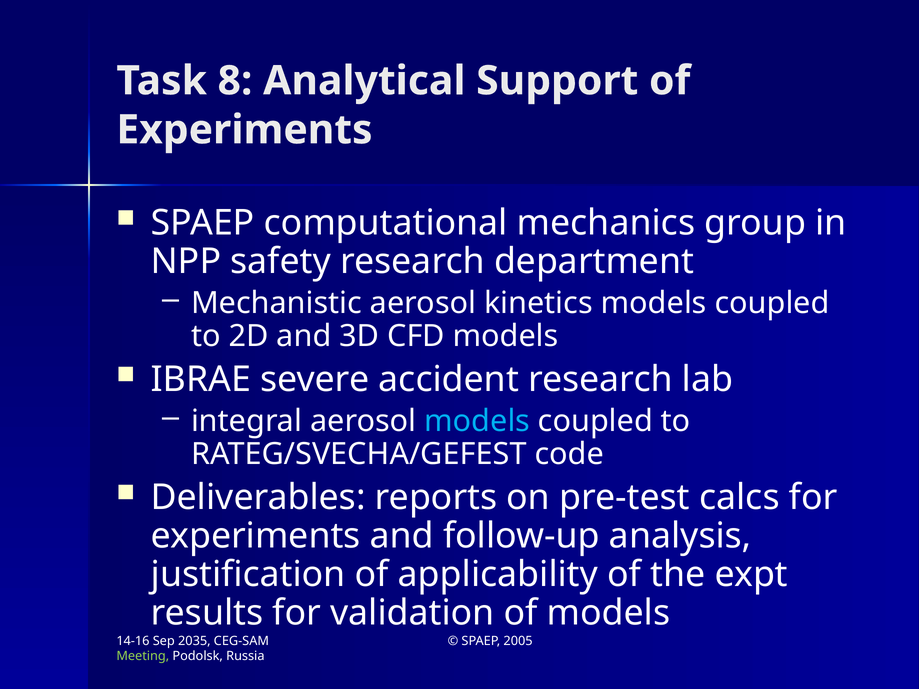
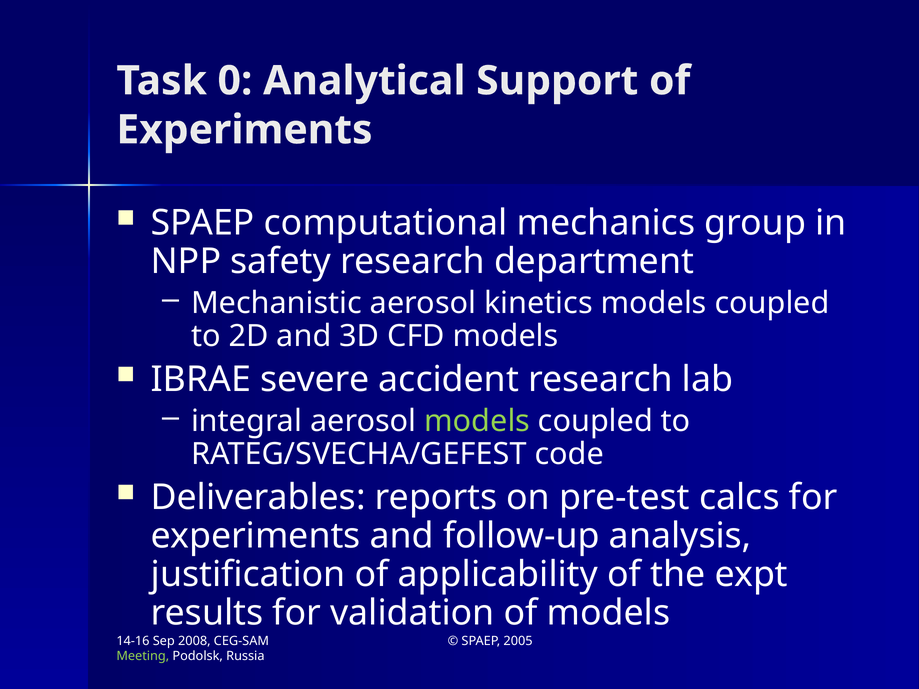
8: 8 -> 0 (235, 81)
models colour: light blue -> light green (477, 421)
2035: 2035 -> 2008 (194, 641)
